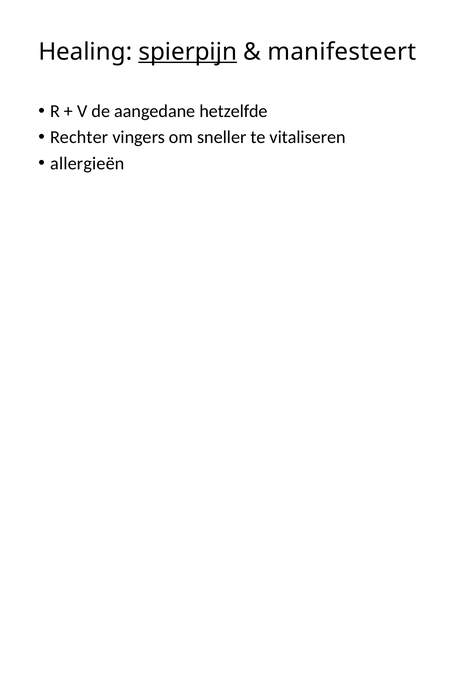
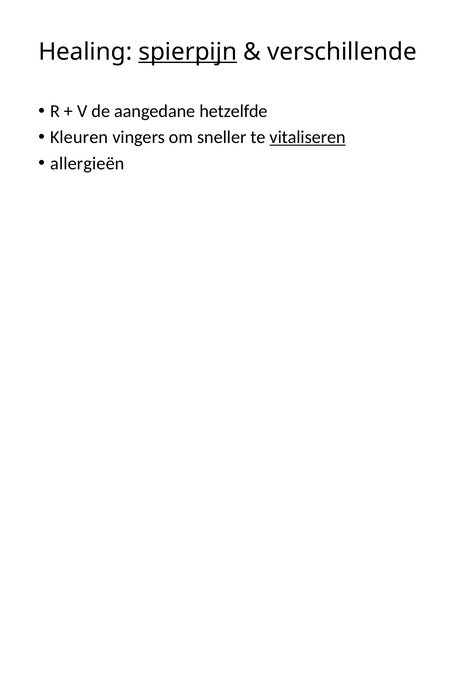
manifesteert: manifesteert -> verschillende (342, 52)
Rechter: Rechter -> Kleuren (79, 137)
vitaliseren underline: none -> present (308, 137)
